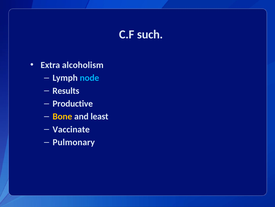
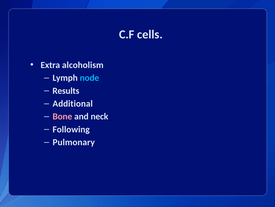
such: such -> cells (150, 34)
Productive: Productive -> Additional (73, 103)
Bone colour: yellow -> pink (62, 116)
least: least -> neck (99, 116)
Vaccinate: Vaccinate -> Following (71, 129)
